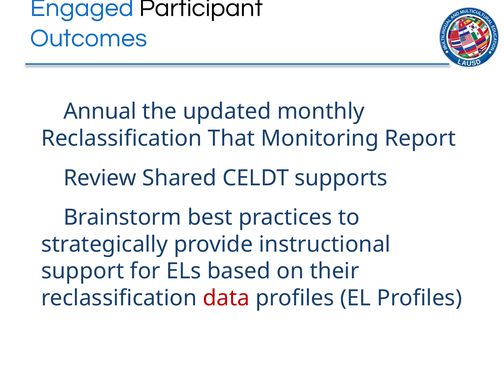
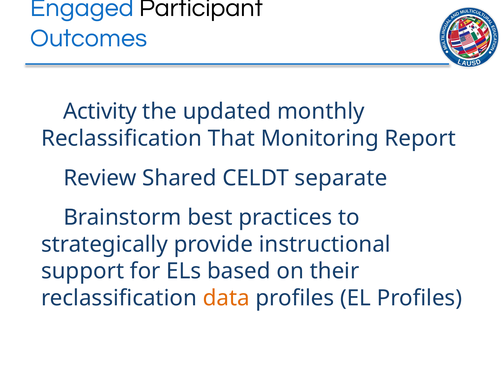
Annual: Annual -> Activity (100, 112)
supports: supports -> separate (341, 178)
data colour: red -> orange (226, 298)
